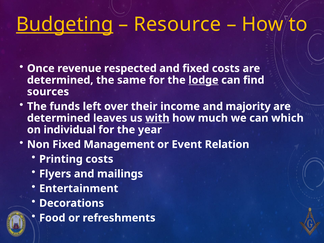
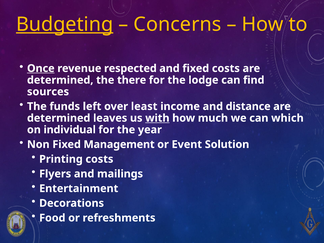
Resource: Resource -> Concerns (177, 24)
Once underline: none -> present (41, 68)
same: same -> there (132, 80)
lodge underline: present -> none (203, 80)
their: their -> least (144, 106)
majority: majority -> distance (248, 106)
Relation: Relation -> Solution (227, 144)
